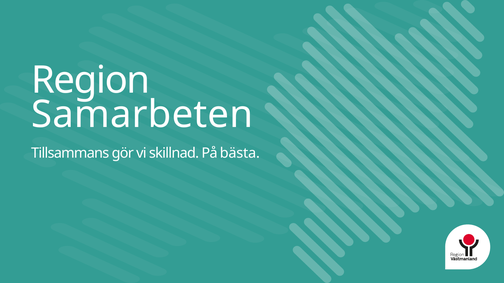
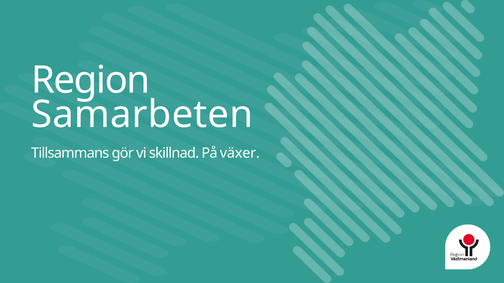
bästa: bästa -> växer (240, 153)
